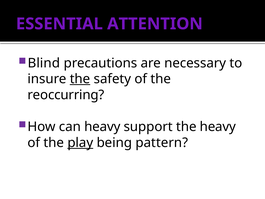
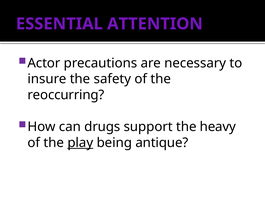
Blind: Blind -> Actor (44, 63)
the underline: present -> none (80, 79)
can heavy: heavy -> drugs (102, 127)
pattern: pattern -> antique (162, 142)
